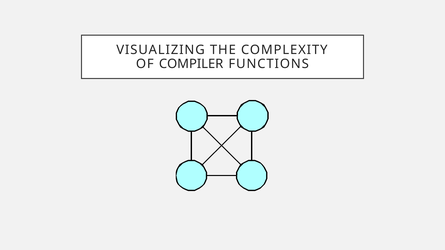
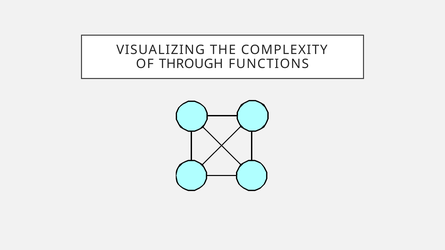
COMPILER: COMPILER -> THROUGH (191, 64)
